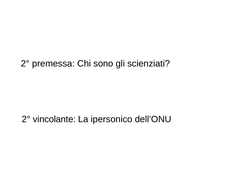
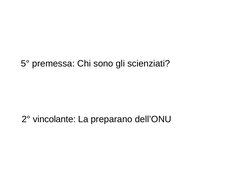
2°: 2° -> 5° (25, 64)
ipersonico: ipersonico -> preparano (112, 119)
